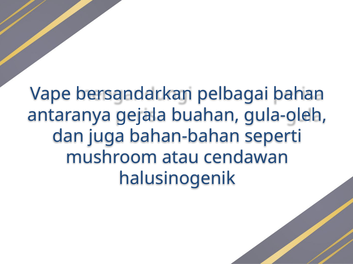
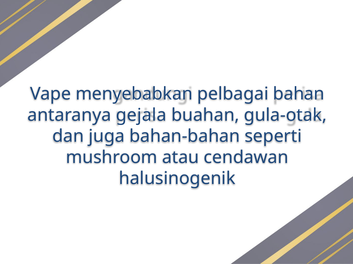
bersandarkan: bersandarkan -> menyebabkan (134, 94)
gula-oleh: gula-oleh -> gula-otak (285, 115)
